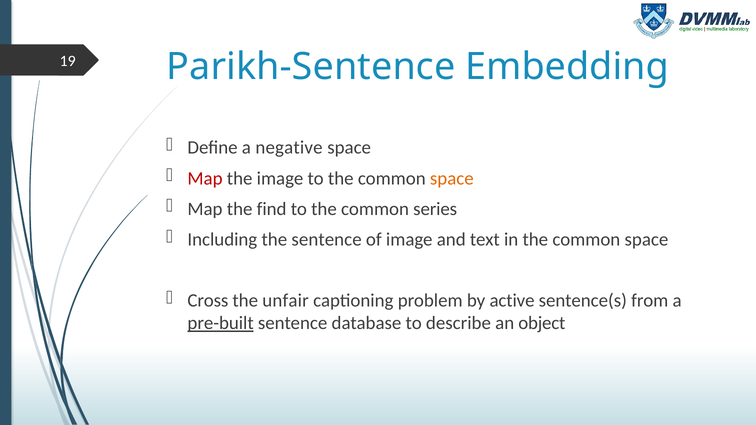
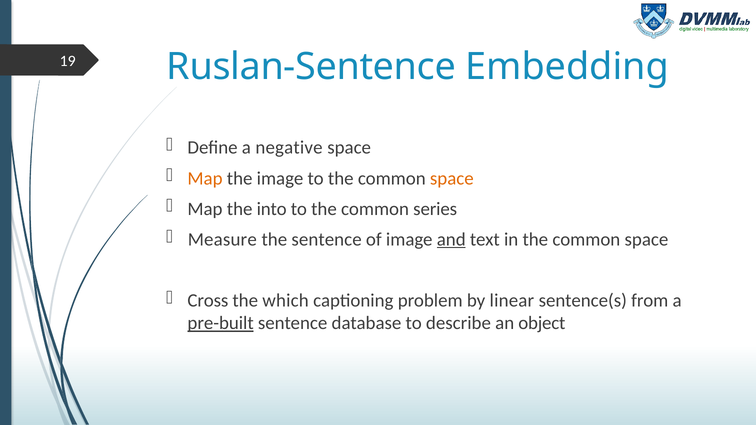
Parikh-Sentence: Parikh-Sentence -> Ruslan-Sentence (311, 67)
Map colour: red -> orange (205, 178)
find: find -> into (272, 209)
Including: Including -> Measure (222, 239)
and underline: none -> present (451, 239)
unfair: unfair -> which (286, 301)
active: active -> linear (512, 301)
